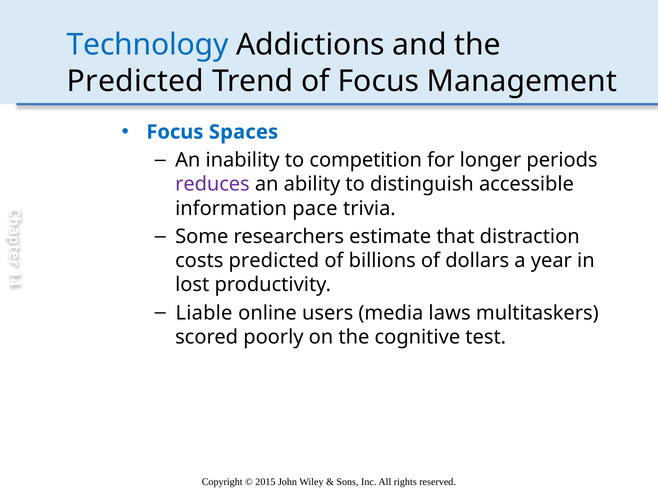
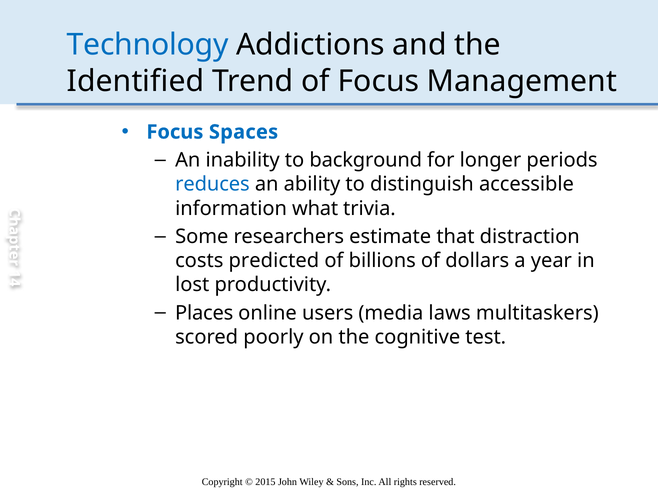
Predicted: Predicted -> Identified (136, 81)
competition: competition -> background (366, 160)
reduces colour: purple -> blue (212, 184)
pace: pace -> what (315, 208)
Liable: Liable -> Places (204, 313)
